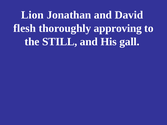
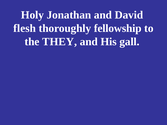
Lion: Lion -> Holy (32, 15)
approving: approving -> fellowship (118, 28)
STILL: STILL -> THEY (60, 42)
